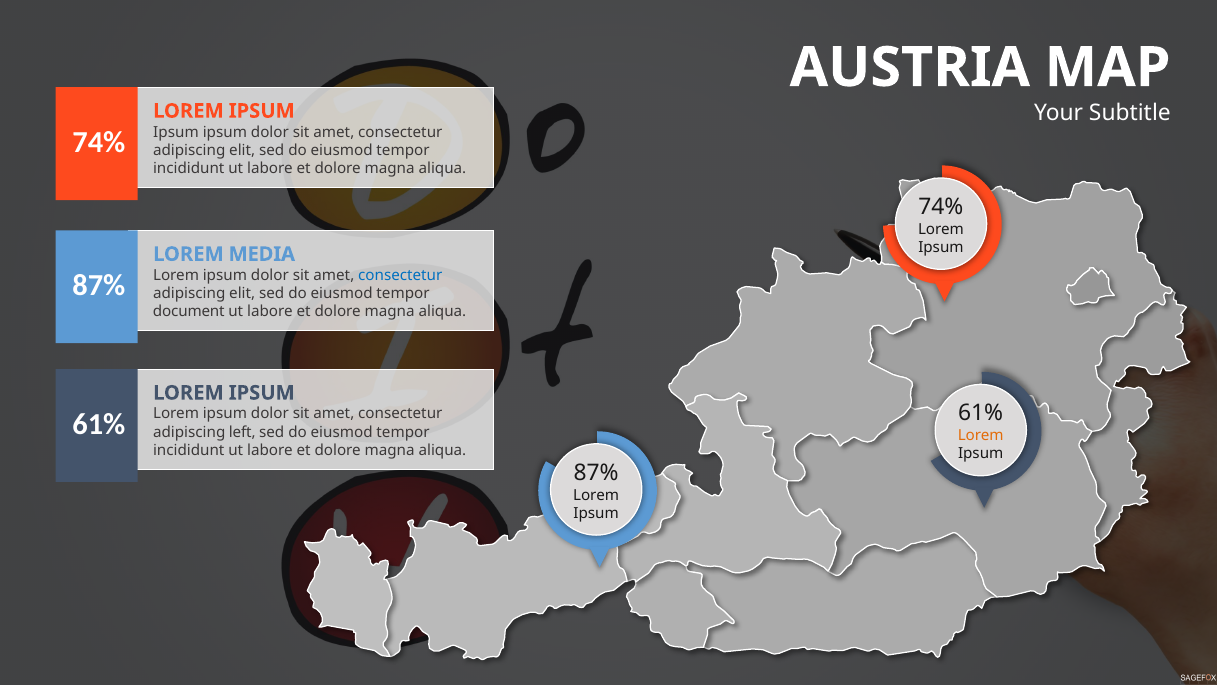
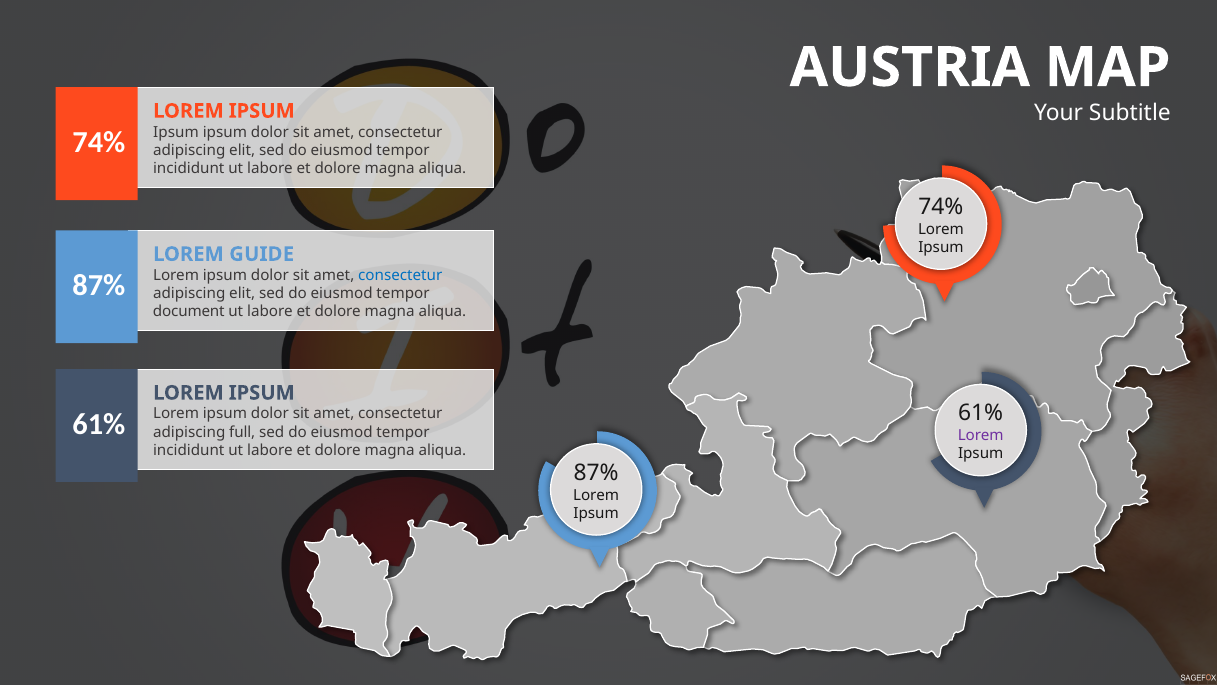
MEDIA: MEDIA -> GUIDE (262, 254)
left: left -> full (242, 432)
Lorem colour: orange -> purple (981, 435)
